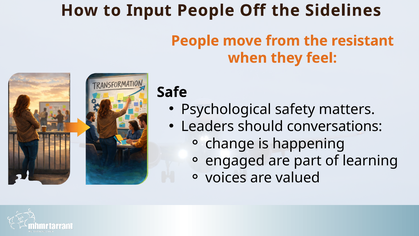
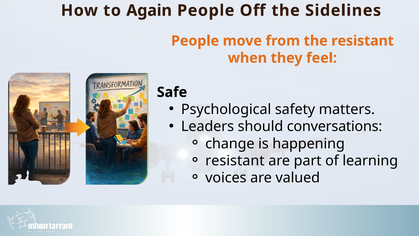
Input: Input -> Again (149, 10)
engaged: engaged -> resistant (235, 161)
